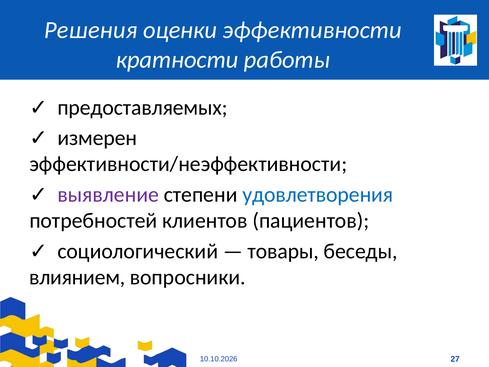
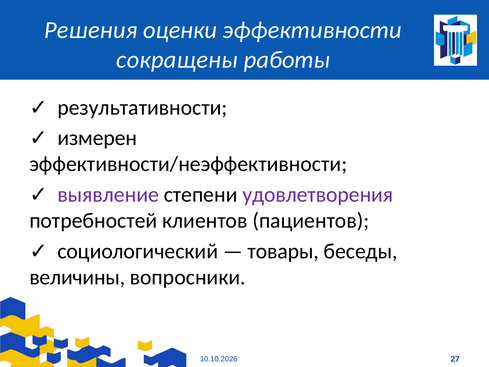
кратности: кратности -> сокращены (177, 60)
предоставляемых: предоставляемых -> результативности (142, 108)
удовлетворения colour: blue -> purple (318, 194)
влиянием: влиянием -> величины (77, 277)
